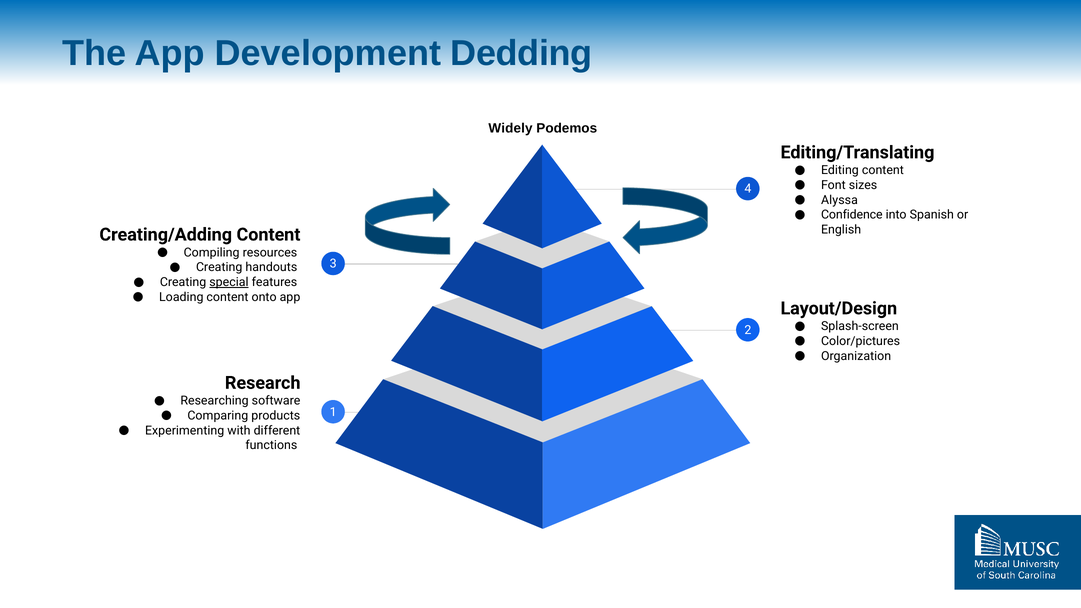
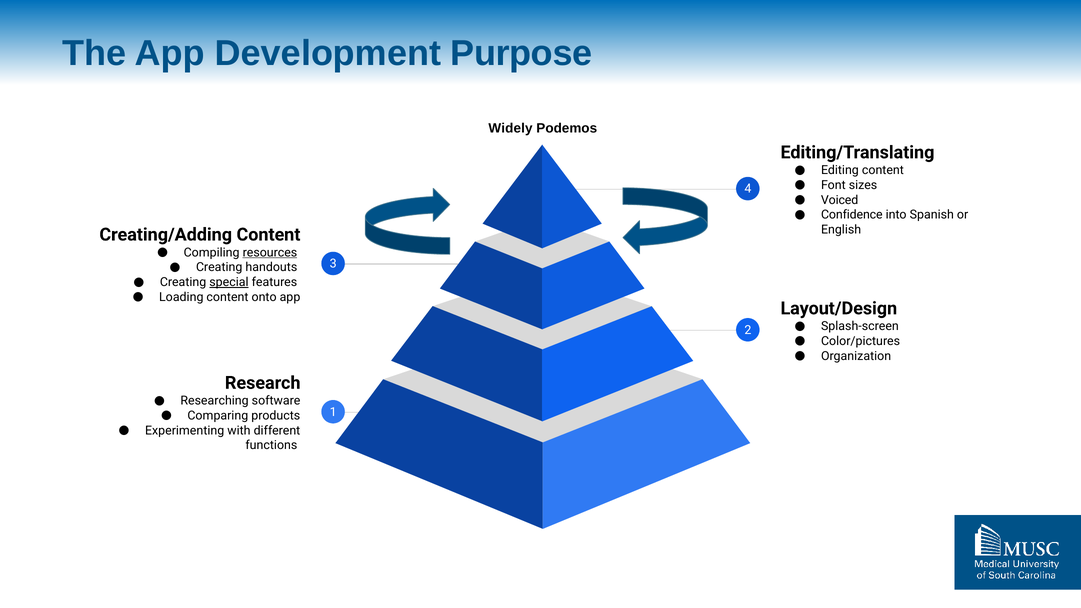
Dedding: Dedding -> Purpose (521, 53)
Alyssa: Alyssa -> Voiced (840, 200)
resources underline: none -> present (270, 253)
